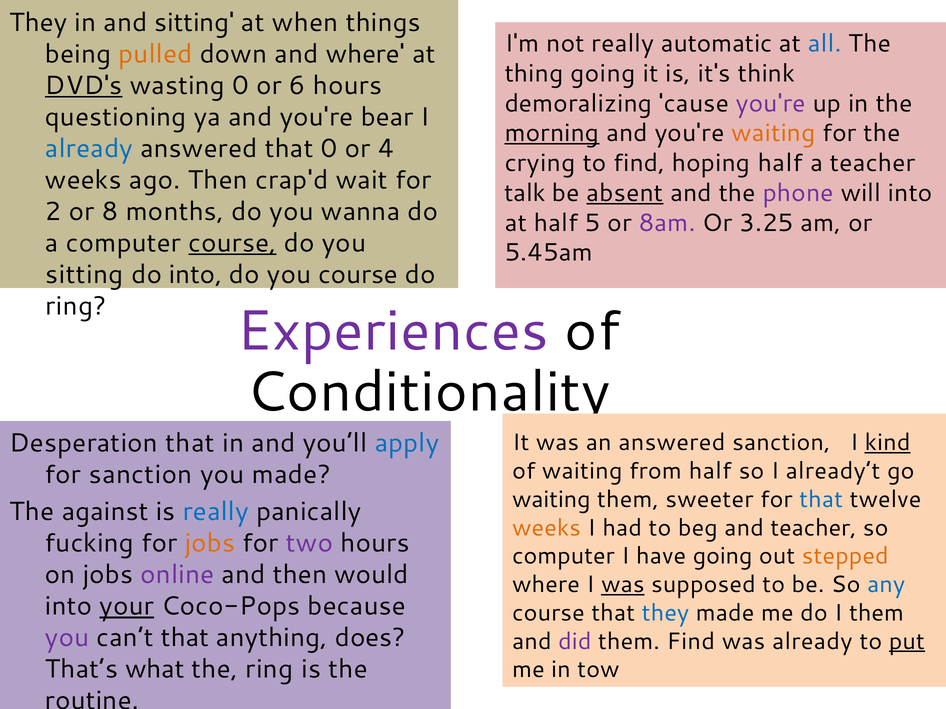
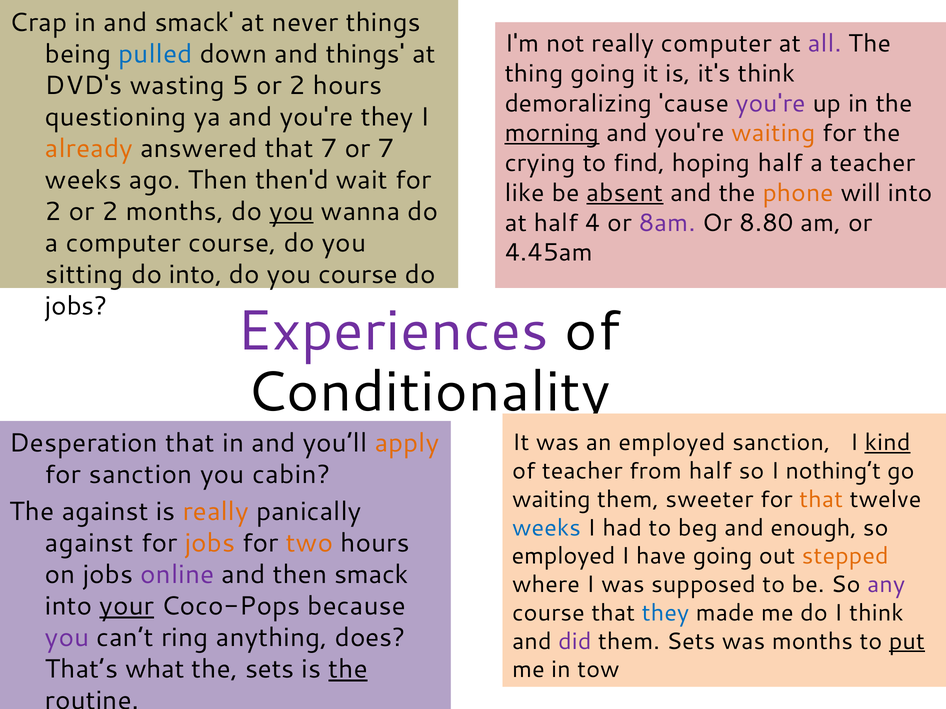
They: They -> Crap (38, 22)
and sitting: sitting -> smack (194, 22)
when: when -> never (305, 22)
really automatic: automatic -> computer (716, 44)
all colour: blue -> purple (825, 44)
pulled colour: orange -> blue (155, 54)
and where: where -> things (365, 54)
DVD's underline: present -> none (84, 85)
wasting 0: 0 -> 5 (240, 85)
6: 6 -> 2 (297, 85)
you're bear: bear -> they (387, 117)
already colour: blue -> orange (89, 149)
that 0: 0 -> 7 (329, 149)
or 4: 4 -> 7 (386, 149)
crap'd: crap'd -> then'd (292, 180)
talk: talk -> like (525, 193)
phone colour: purple -> orange (798, 193)
2 or 8: 8 -> 2 (110, 212)
you underline: none -> present (292, 212)
5: 5 -> 4 (593, 223)
3.25: 3.25 -> 8.80 (767, 223)
course underline: present -> none (232, 243)
5.45am: 5.45am -> 4.45am (549, 253)
ring: ring -> jobs (76, 306)
apply colour: blue -> orange (407, 444)
an answered: answered -> employed (672, 443)
of waiting: waiting -> teacher (582, 471)
already’t: already’t -> nothing’t (833, 471)
you made: made -> cabin (291, 475)
that colour: blue -> orange (821, 500)
really colour: blue -> orange (216, 512)
weeks colour: orange -> blue (546, 528)
and teacher: teacher -> enough (814, 528)
fucking: fucking -> against (89, 544)
two colour: purple -> orange (310, 544)
computer: computer -> employed (563, 557)
then would: would -> smack (371, 575)
was underline: present -> none (623, 585)
any colour: blue -> purple (886, 585)
I them: them -> think (876, 613)
can’t that: that -> ring (185, 638)
them Find: Find -> Sets (691, 642)
was already: already -> months (812, 642)
the ring: ring -> sets (270, 670)
the underline: none -> present (348, 670)
